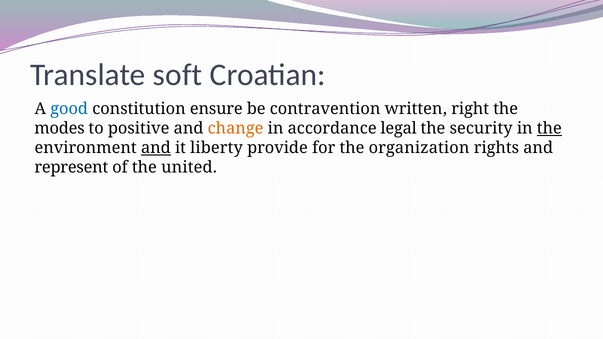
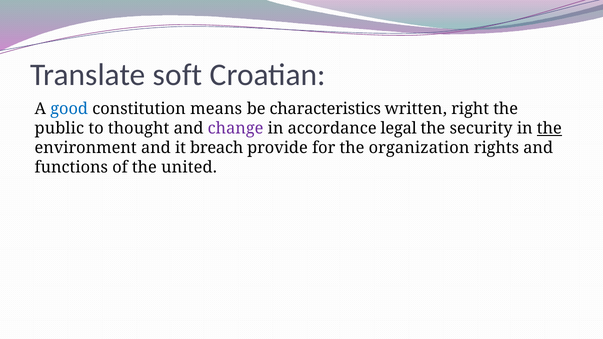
ensure: ensure -> means (216, 109)
contravention: contravention -> characteristics (325, 109)
modes: modes -> public (59, 128)
positive: positive -> thought (139, 128)
change colour: orange -> purple (236, 128)
and underline: present -> none (156, 148)
liberty: liberty -> breach (217, 148)
represent: represent -> functions (71, 168)
